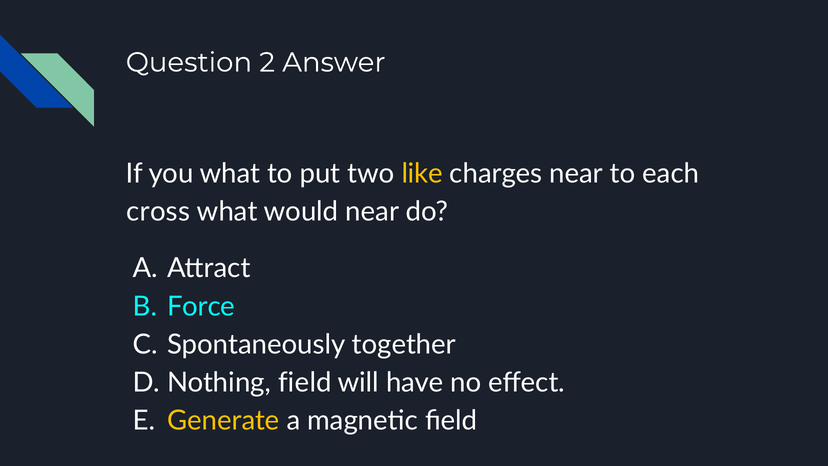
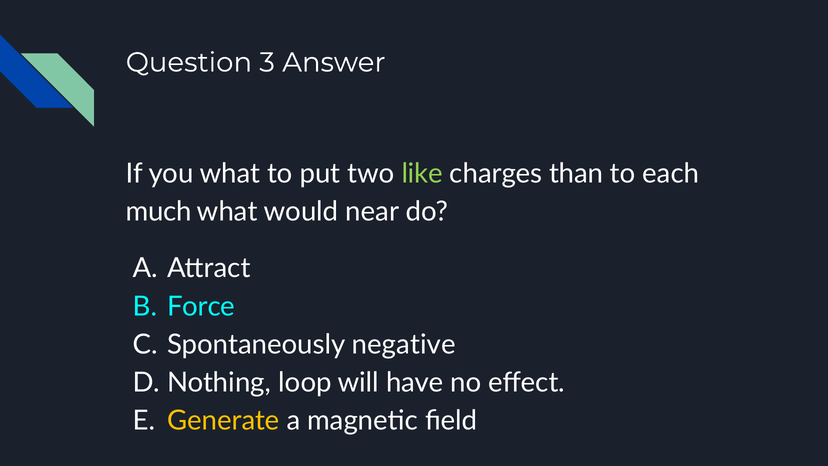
2: 2 -> 3 (267, 62)
like colour: yellow -> light green (422, 174)
charges near: near -> than (576, 174)
cross: cross -> much (158, 212)
together: together -> negative (404, 344)
Nothing field: field -> loop (305, 382)
